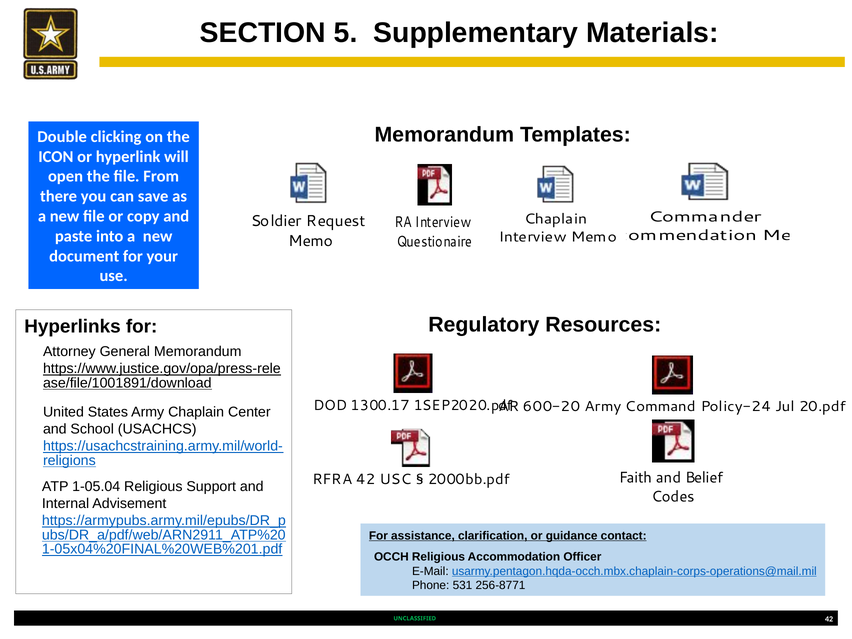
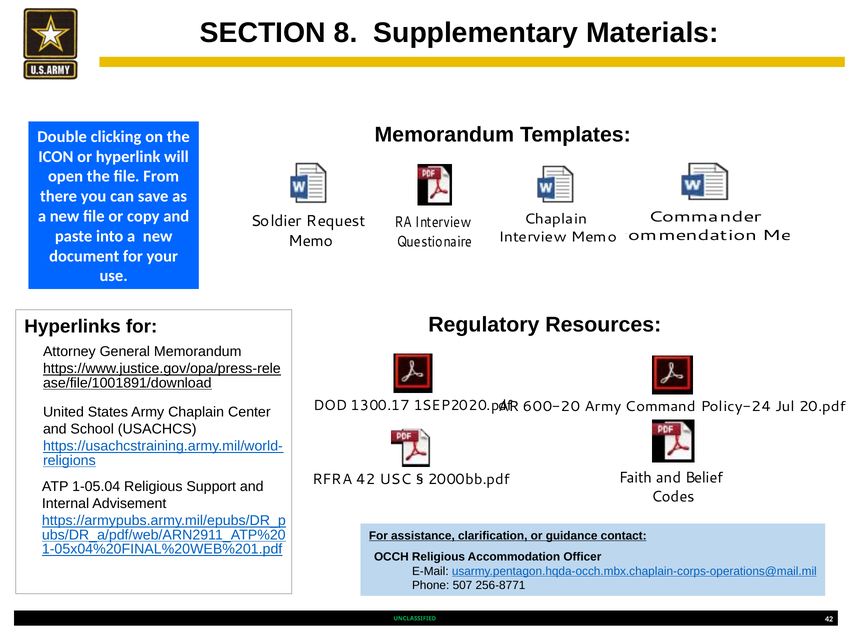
5: 5 -> 8 (346, 33)
531: 531 -> 507 (462, 585)
